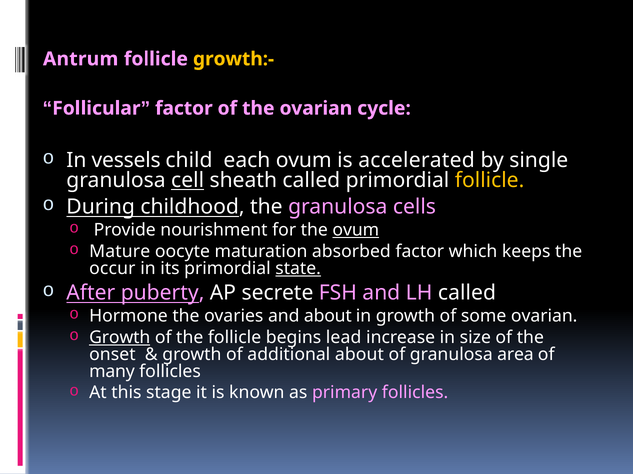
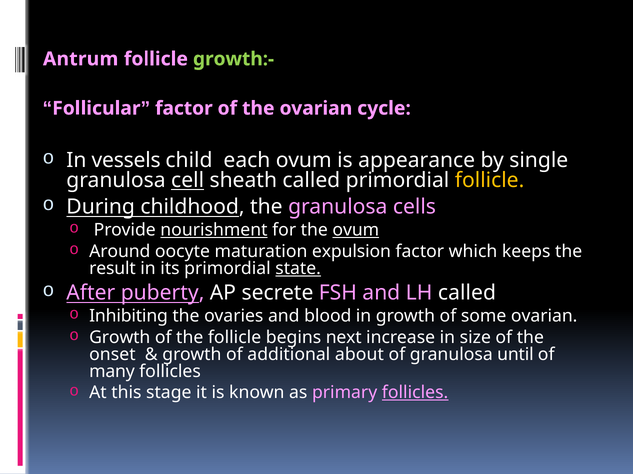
growth:- colour: yellow -> light green (234, 59)
accelerated: accelerated -> appearance (417, 160)
nourishment underline: none -> present (214, 230)
Mature: Mature -> Around (120, 252)
absorbed: absorbed -> expulsion (351, 252)
occur: occur -> result (112, 269)
Hormone: Hormone -> Inhibiting (129, 317)
and about: about -> blood (328, 317)
Growth underline: present -> none (120, 338)
lead: lead -> next (344, 338)
area: area -> until (515, 355)
follicles underline: none -> present (415, 393)
